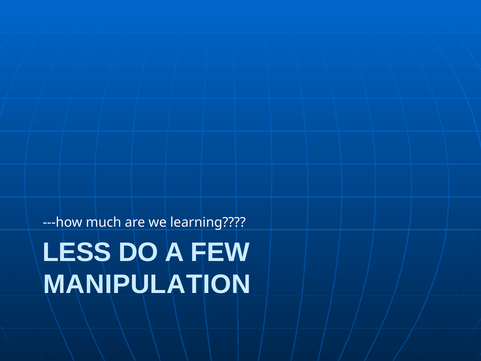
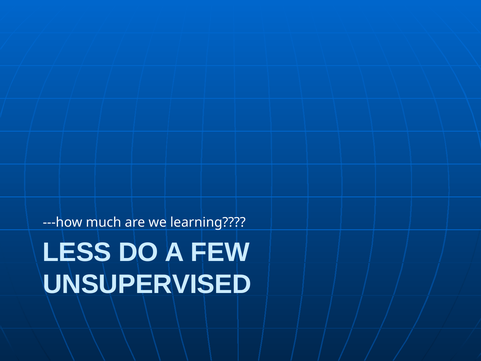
MANIPULATION: MANIPULATION -> UNSUPERVISED (147, 284)
